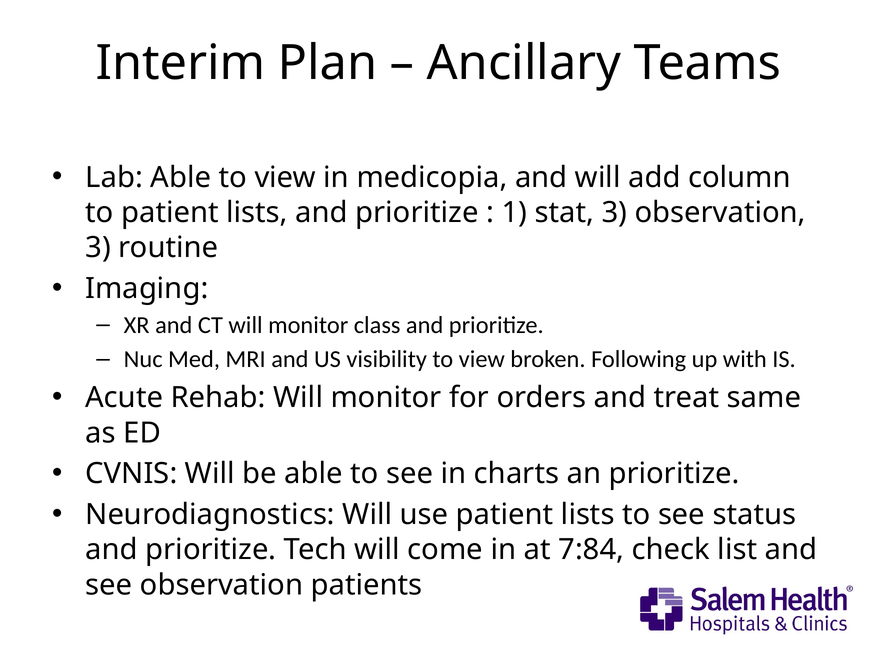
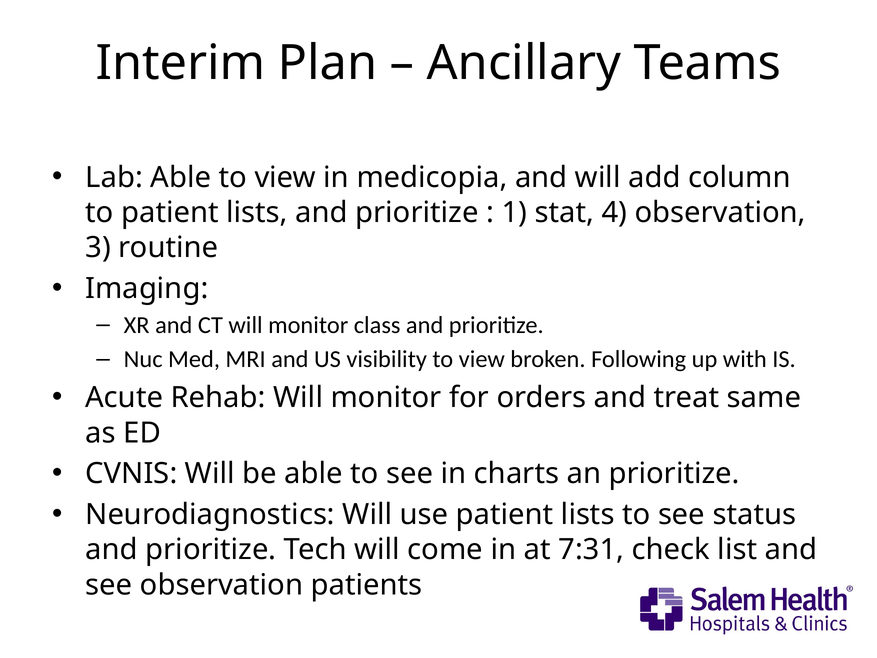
stat 3: 3 -> 4 (614, 212)
7:84: 7:84 -> 7:31 (591, 550)
